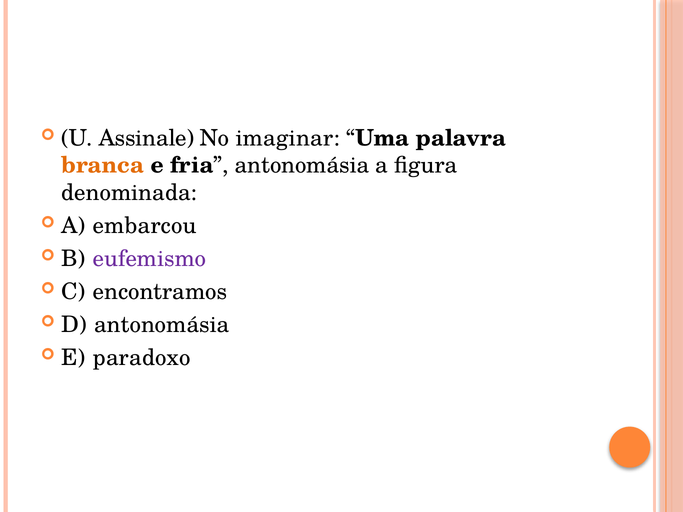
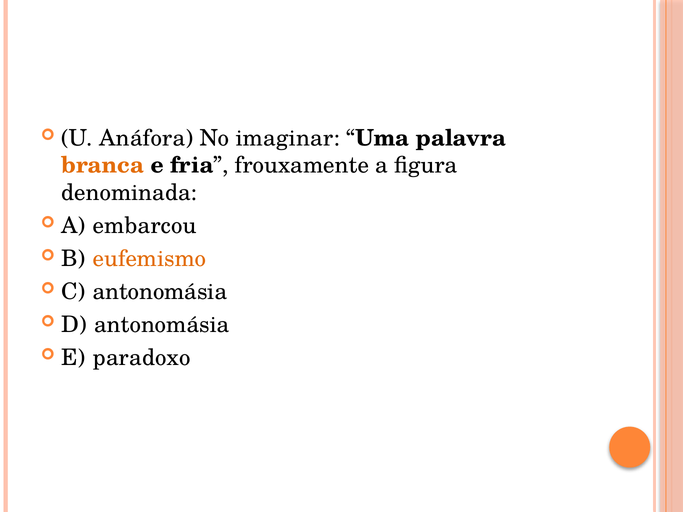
Assinale: Assinale -> Anáfora (146, 138)
fria antonomásia: antonomásia -> frouxamente (302, 165)
eufemismo colour: purple -> orange (150, 259)
C encontramos: encontramos -> antonomásia (160, 292)
